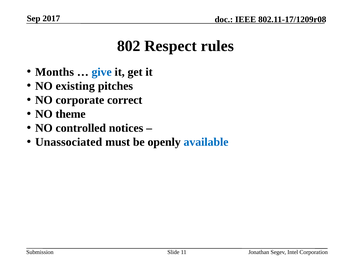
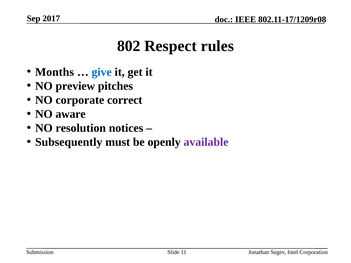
existing: existing -> preview (75, 86)
theme: theme -> aware (71, 114)
controlled: controlled -> resolution (81, 128)
Unassociated: Unassociated -> Subsequently (69, 142)
available colour: blue -> purple (206, 142)
